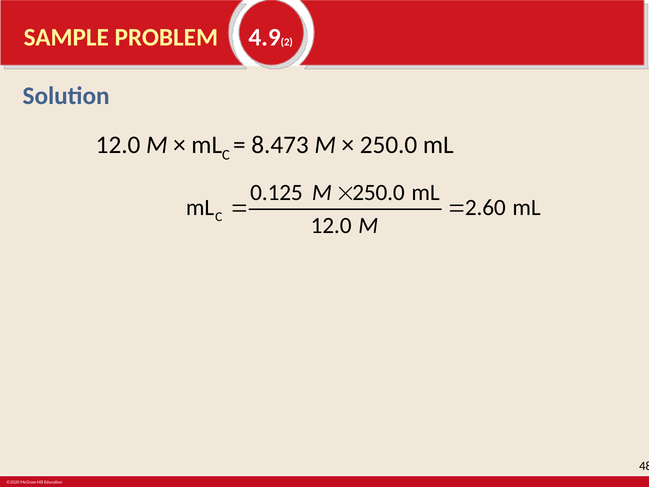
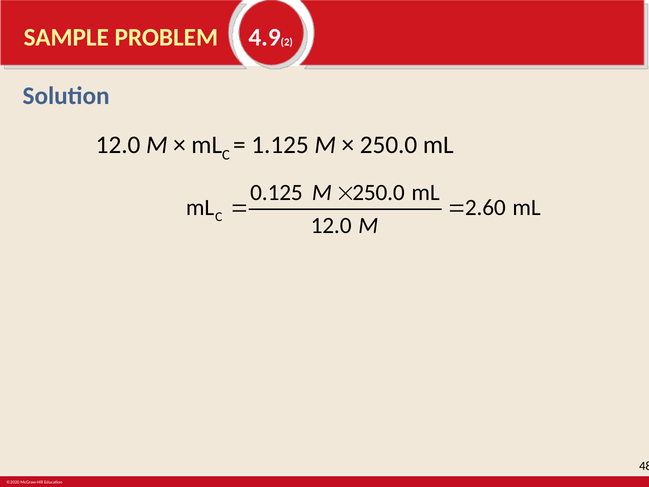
8.473: 8.473 -> 1.125 (280, 145)
